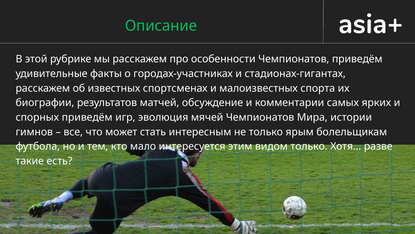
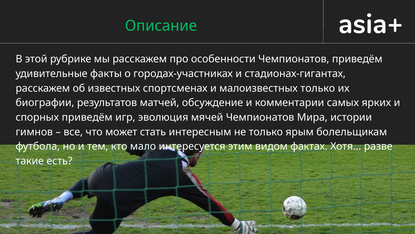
малоизвестных спорта: спорта -> только (318, 88)
видом только: только -> фактах (309, 146)
